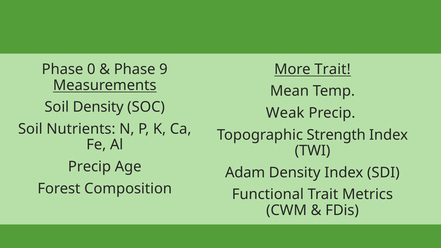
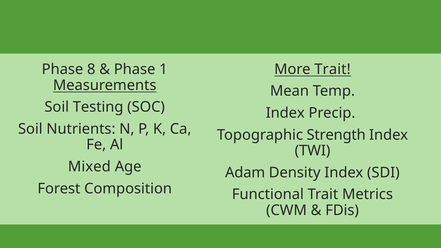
0: 0 -> 8 (91, 69)
9: 9 -> 1 (163, 69)
Soil Density: Density -> Testing (98, 107)
Weak: Weak -> Index (285, 113)
Precip: Precip -> Mixed (89, 167)
